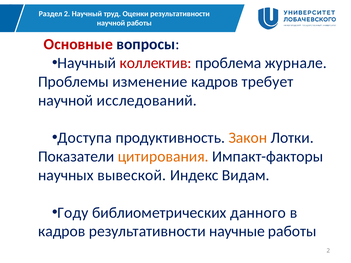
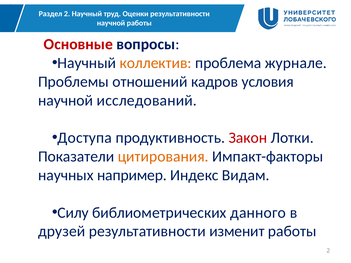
коллектив colour: red -> orange (156, 63)
изменение: изменение -> отношений (150, 82)
требует: требует -> условия (268, 82)
Закон colour: orange -> red (248, 138)
вывеской: вывеской -> например (132, 175)
Году: Году -> Силу (73, 213)
кадров: кадров -> друзей (62, 232)
научные: научные -> изменит (237, 232)
